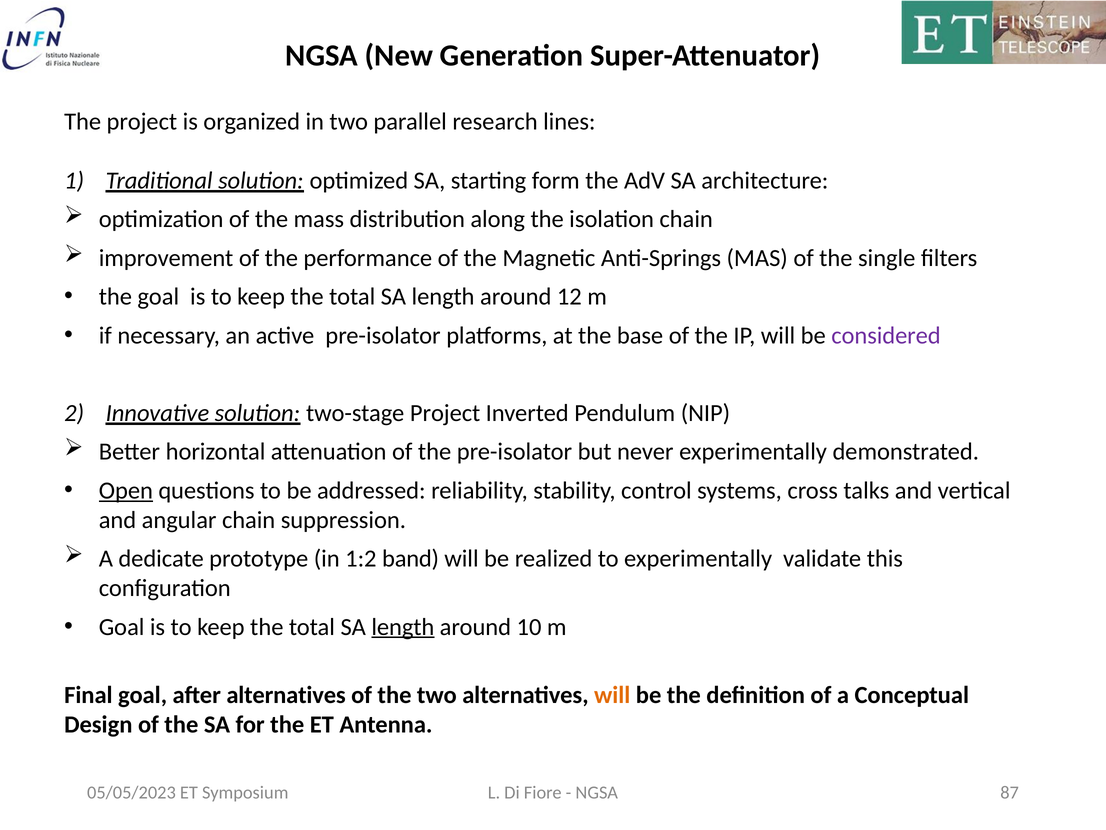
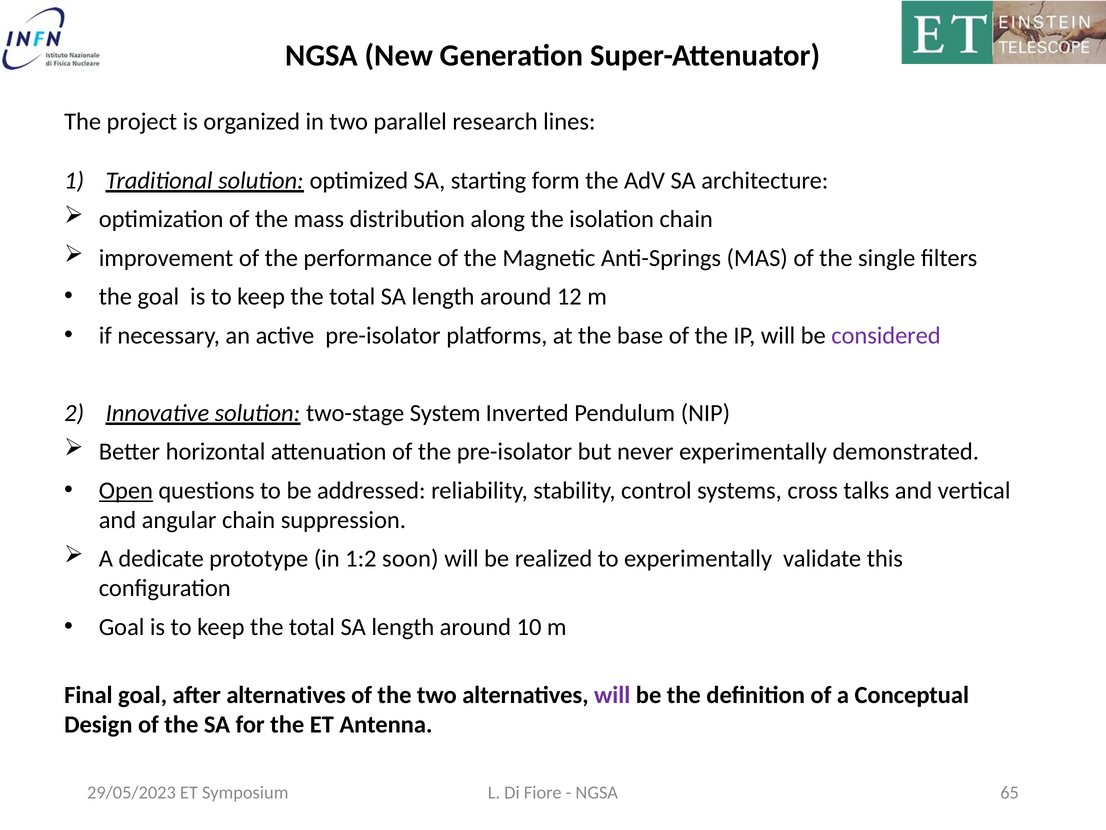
two-stage Project: Project -> System (445, 413)
band: band -> soon (410, 558)
length underline: present -> none (403, 627)
will colour: orange -> purple (612, 695)
87: 87 -> 65 (1010, 792)
05/05/2023: 05/05/2023 -> 29/05/2023 (131, 792)
